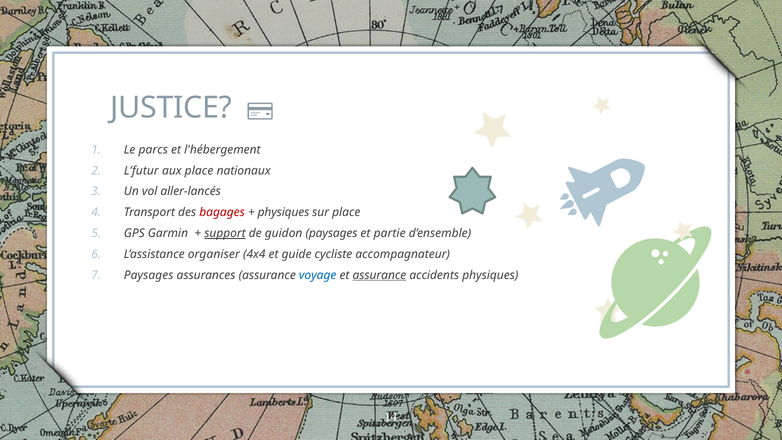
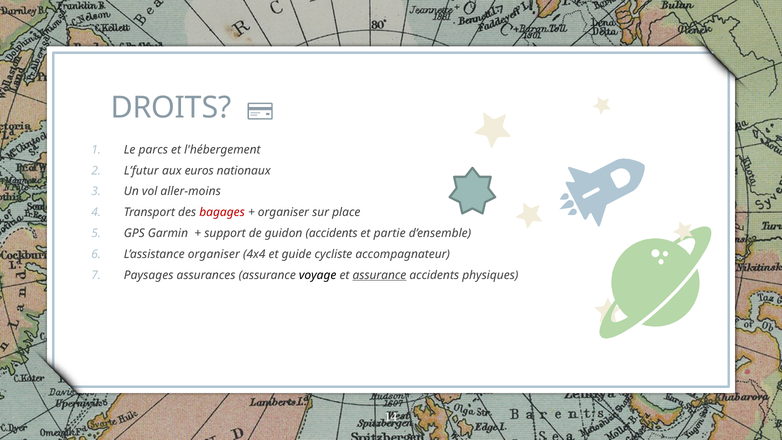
JUSTICE: JUSTICE -> DROITS (171, 107)
aux place: place -> euros (199, 171)
aller-lancés: aller-lancés -> aller-moins (191, 191)
physiques: physiques -> organiser (283, 212)
support underline: present -> none (225, 233)
guidon paysages: paysages -> accidents (332, 233)
voyage colour: blue -> black (318, 275)
